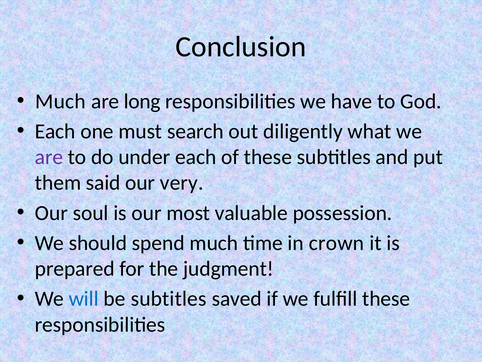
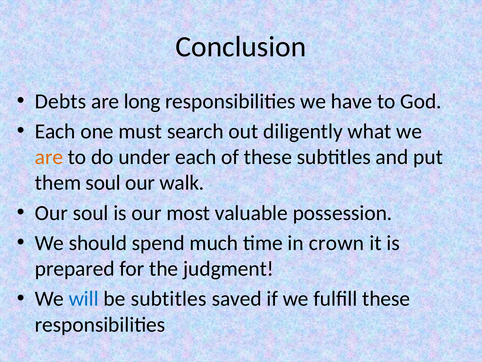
Much: Much -> Debts (61, 101)
are colour: purple -> orange (49, 157)
them said: said -> soul (103, 183)
very: very -> walk (182, 183)
